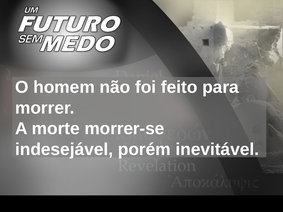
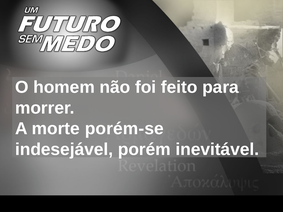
morrer-se: morrer-se -> porém-se (124, 129)
